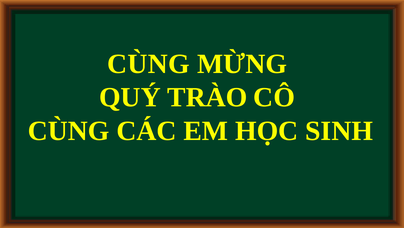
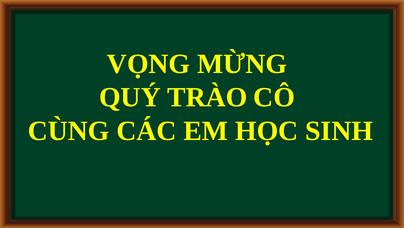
CÙNG: CÙNG -> VỌNG (149, 64)
